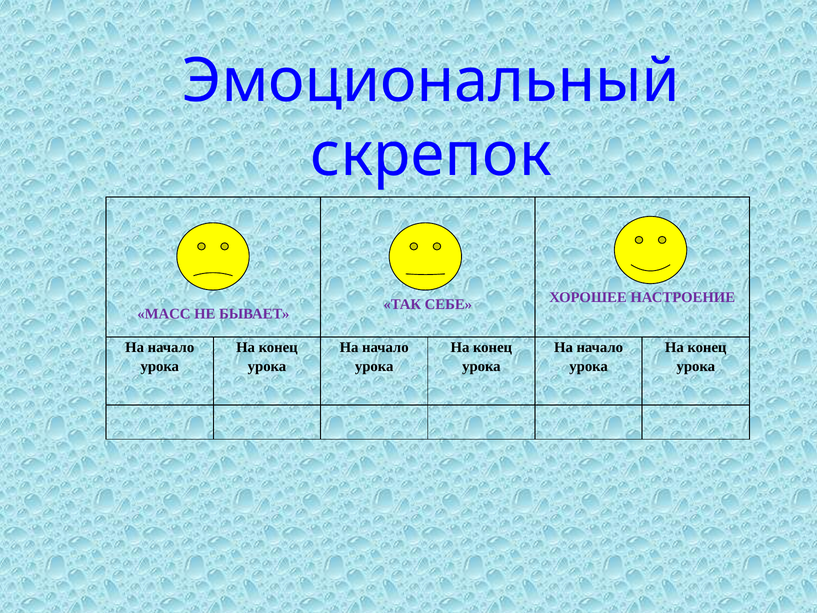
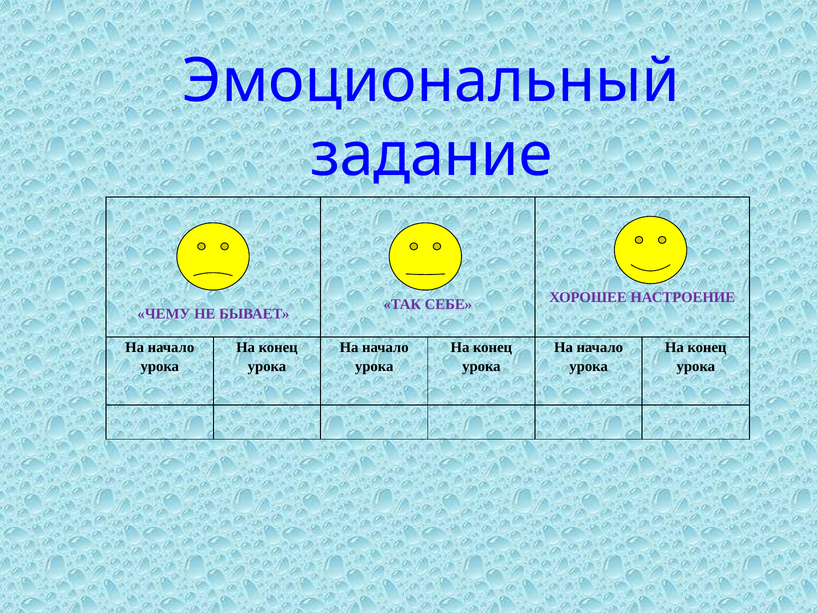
скрепок: скрепок -> задание (431, 155)
МАСС: МАСС -> ЧЕМУ (164, 314)
